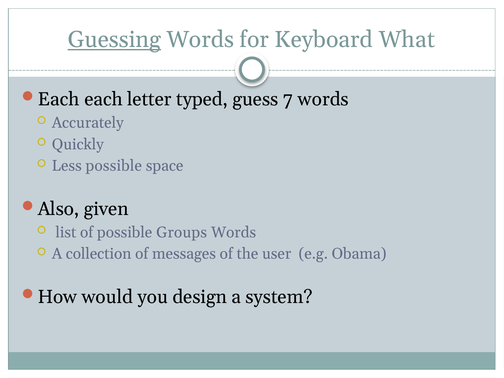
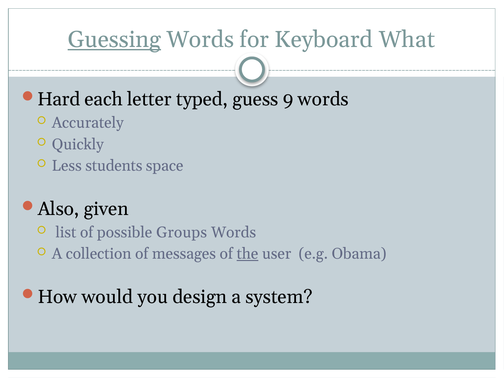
Each: Each -> Hard (59, 99)
7: 7 -> 9 (288, 99)
Less possible: possible -> students (114, 166)
the underline: none -> present (247, 254)
